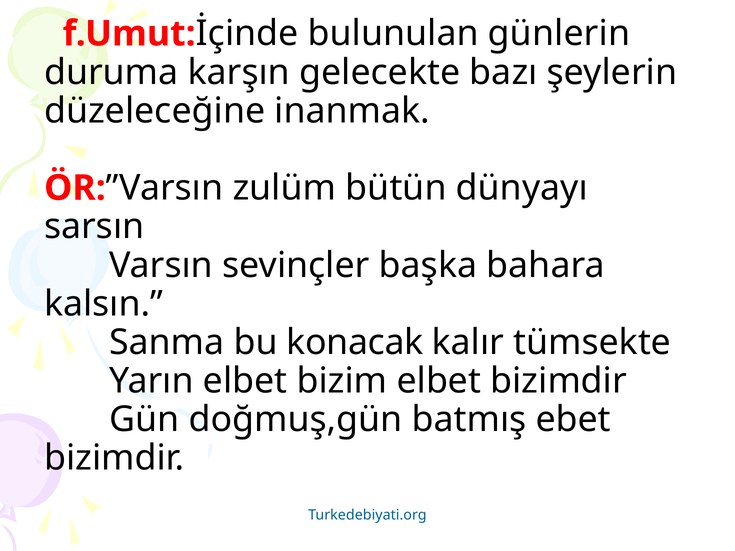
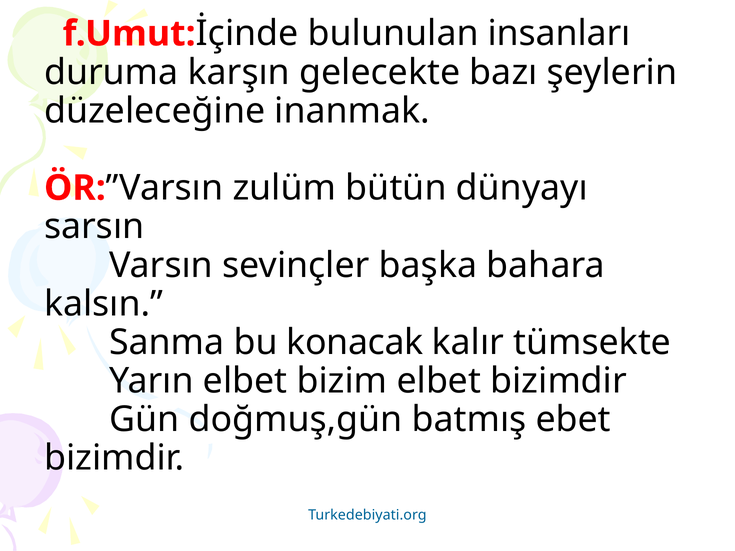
günlerin: günlerin -> insanları (559, 34)
